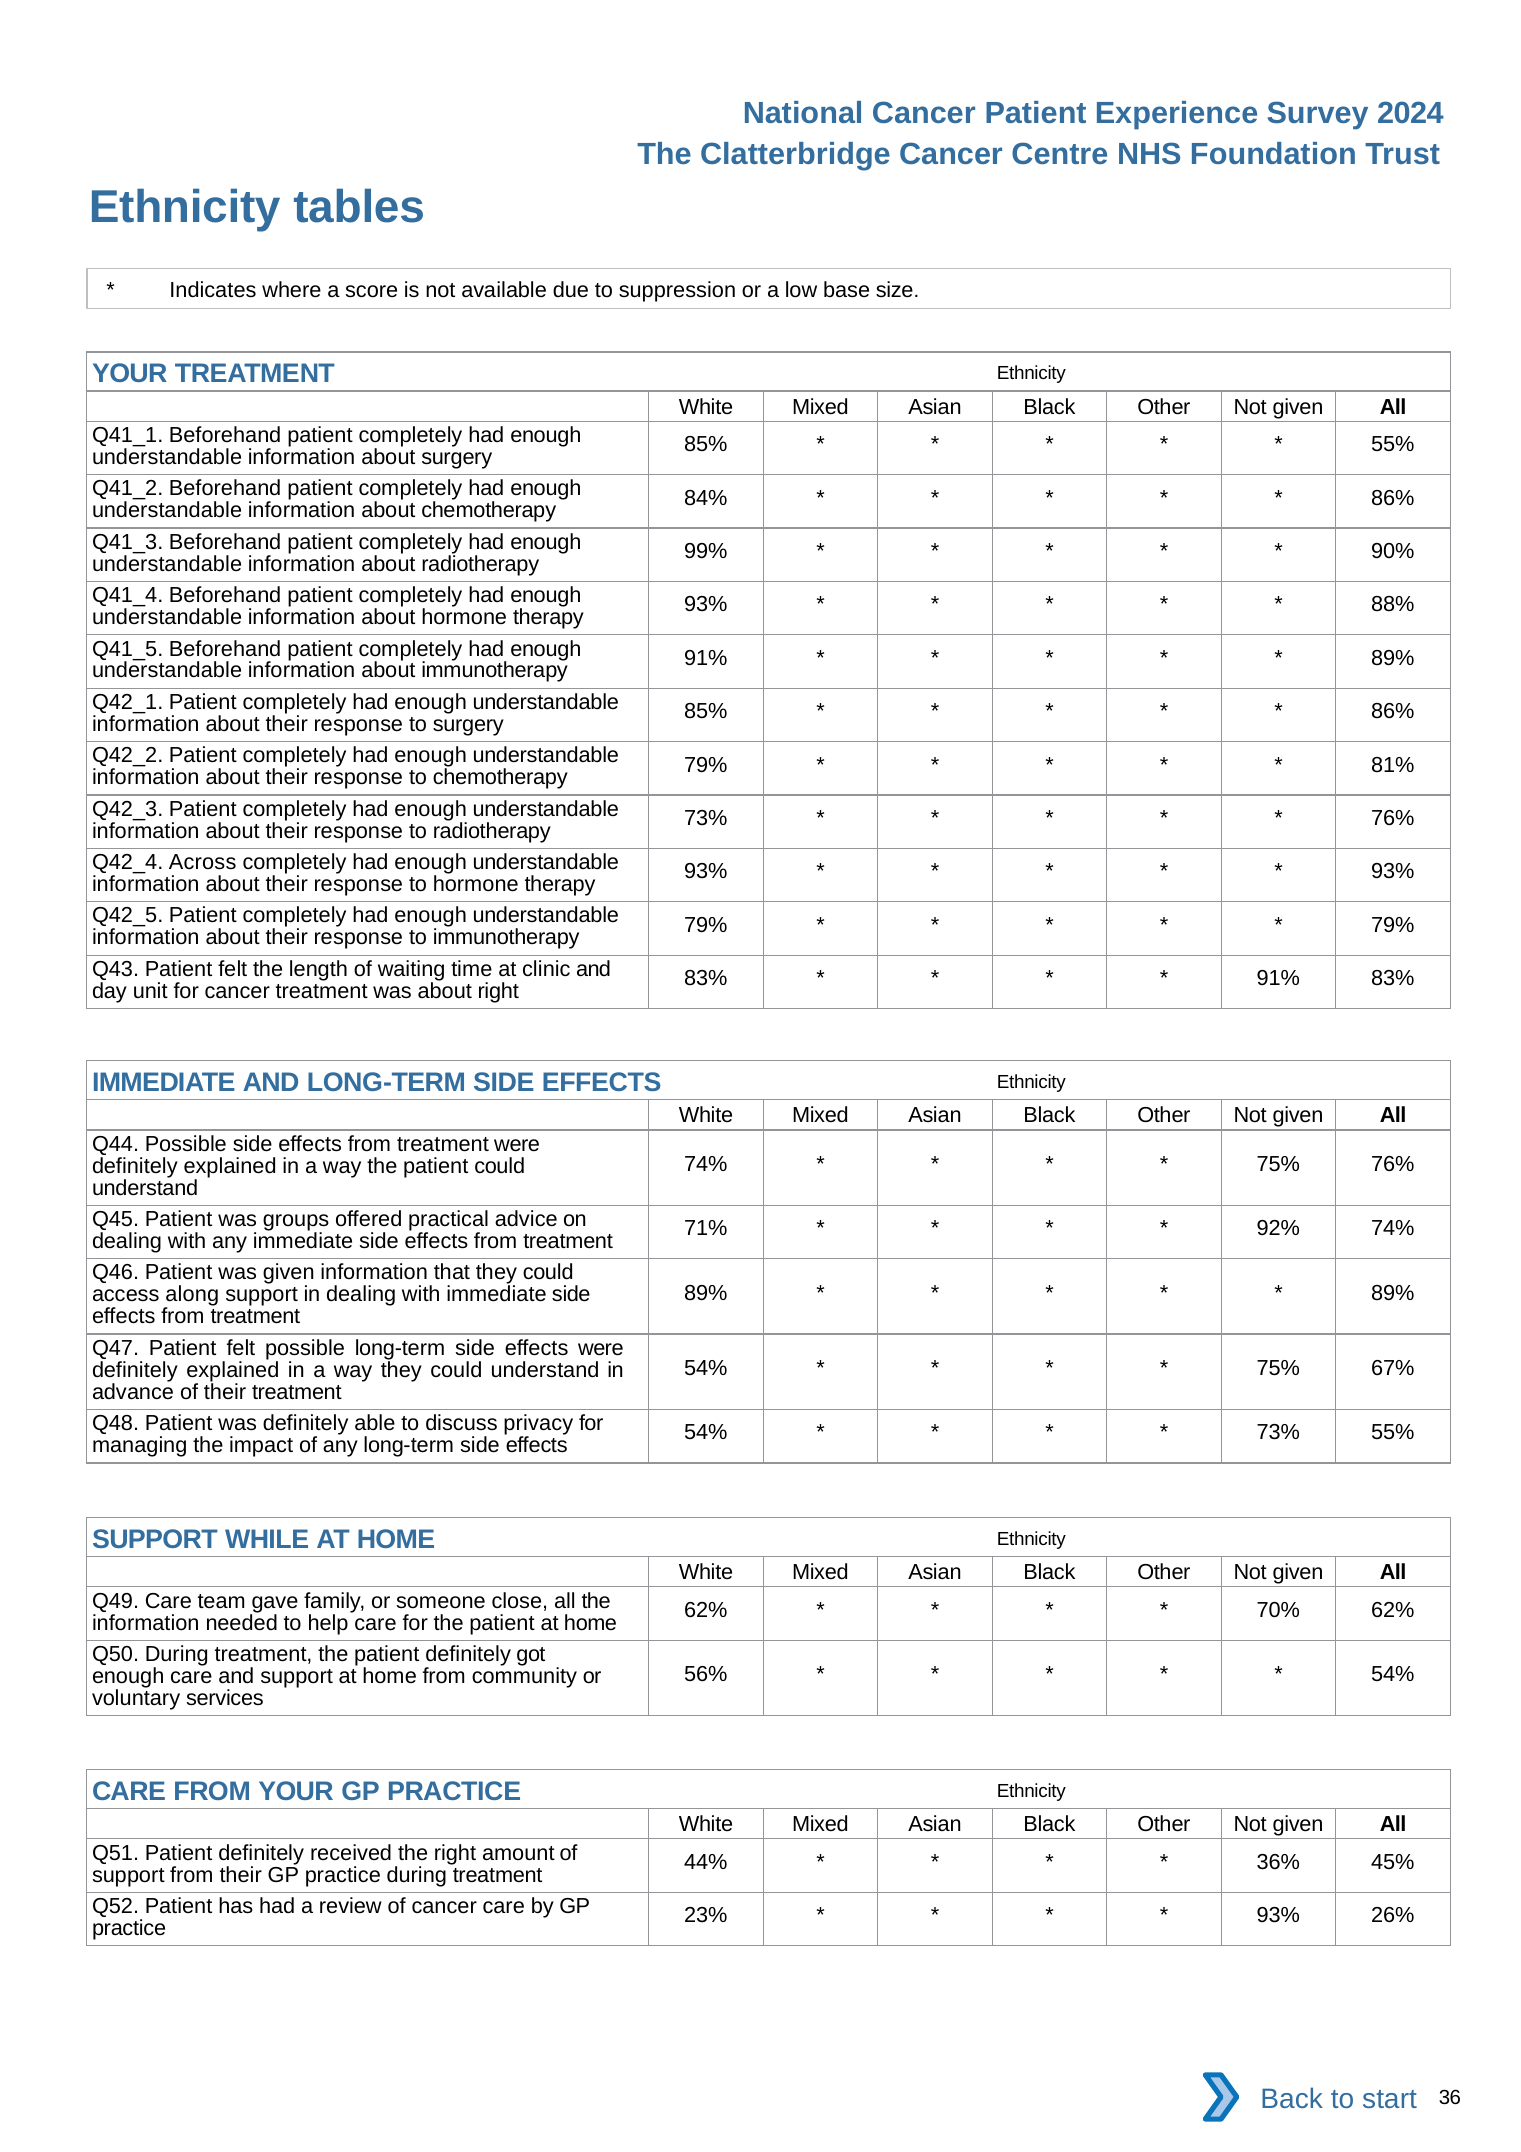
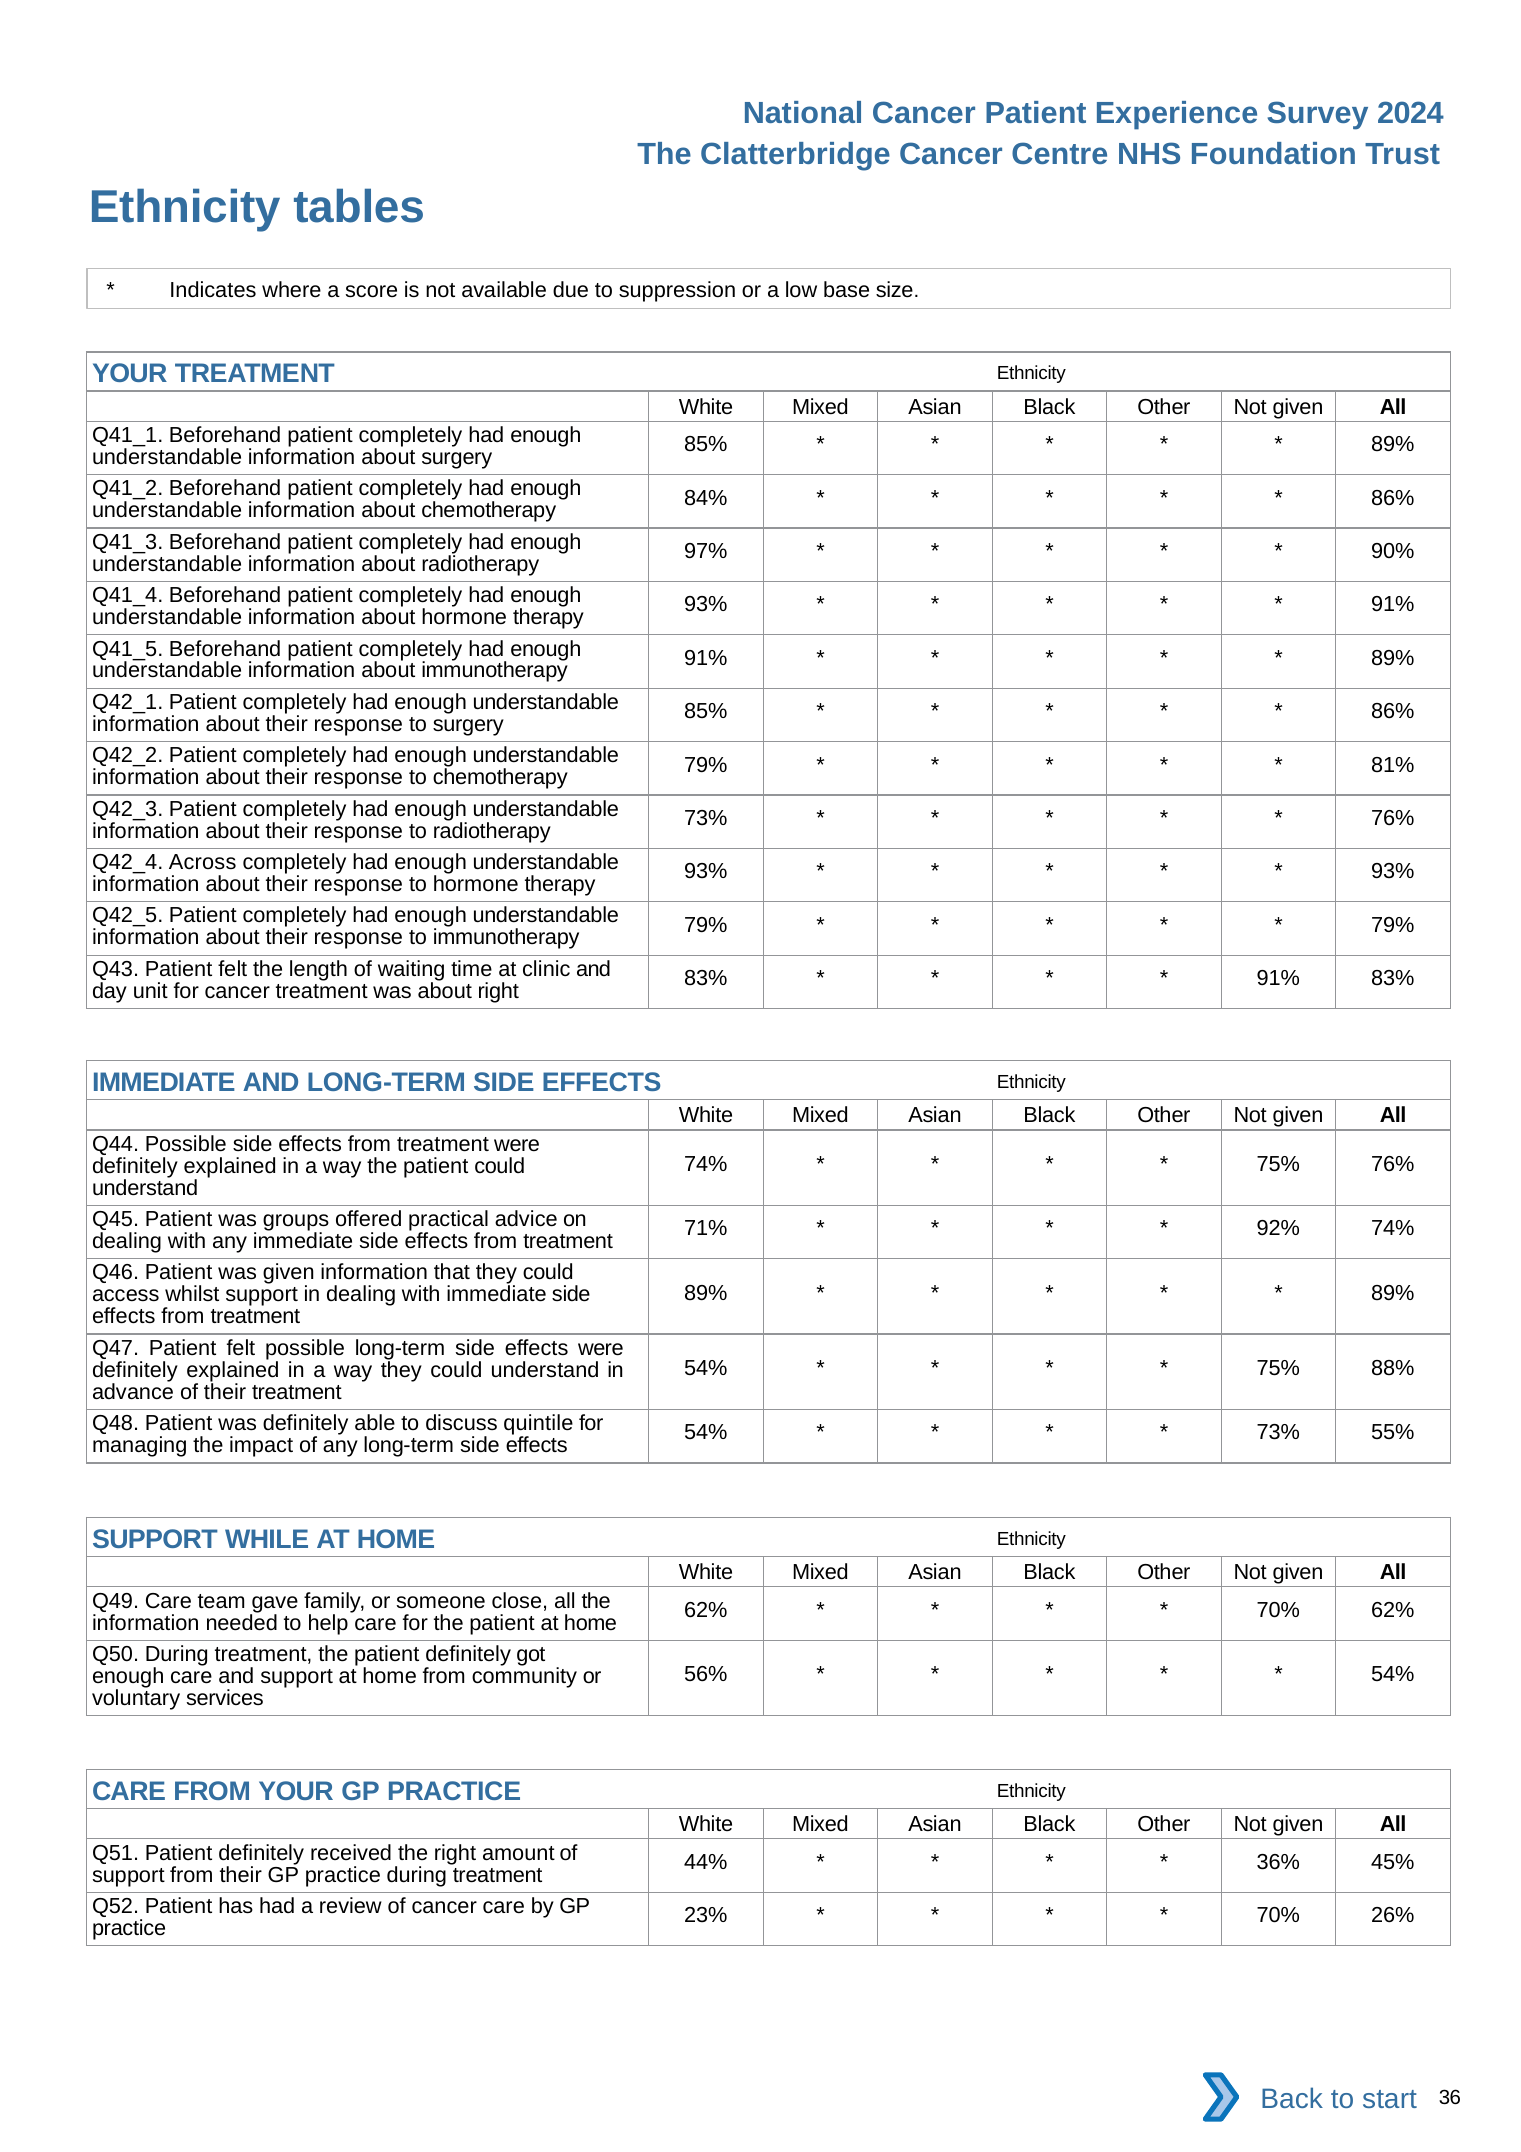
55%: 55% -> 89% (1393, 445)
99%: 99% -> 97% (706, 551)
88%: 88% -> 91% (1393, 605)
along: along -> whilst (192, 1295)
67%: 67% -> 88% (1393, 1369)
privacy: privacy -> quintile (538, 1424)
93%: 93% -> 70% (1278, 1916)
